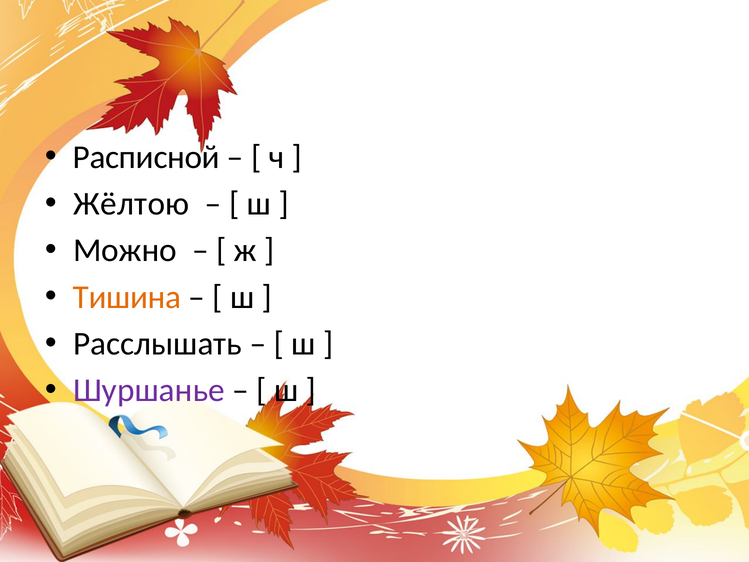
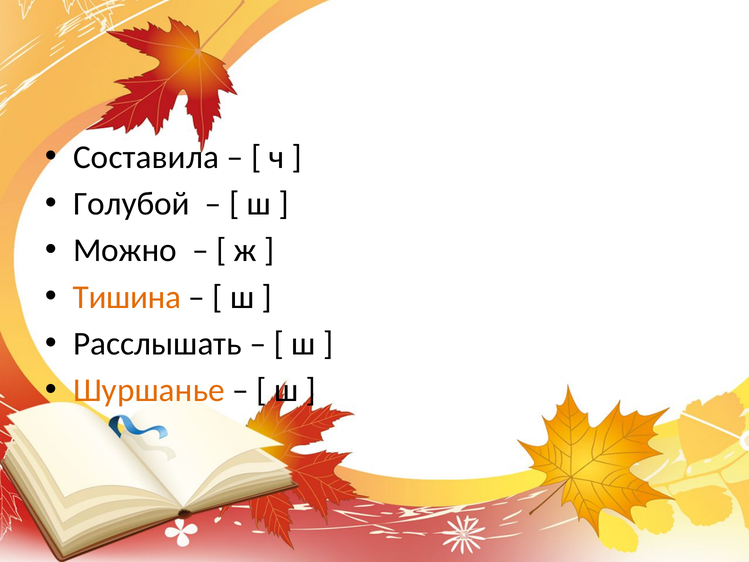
Расписной: Расписной -> Составила (146, 157)
Жёлтою: Жёлтою -> Голубой (131, 204)
Шуршанье colour: purple -> orange (149, 390)
